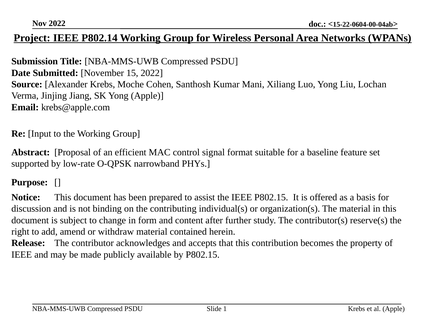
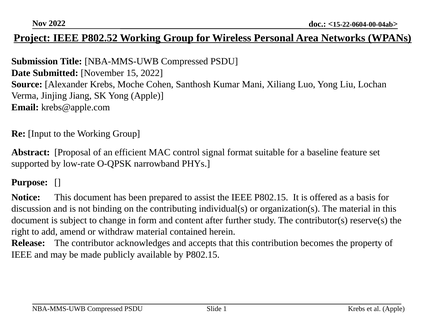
P802.14: P802.14 -> P802.52 (100, 38)
